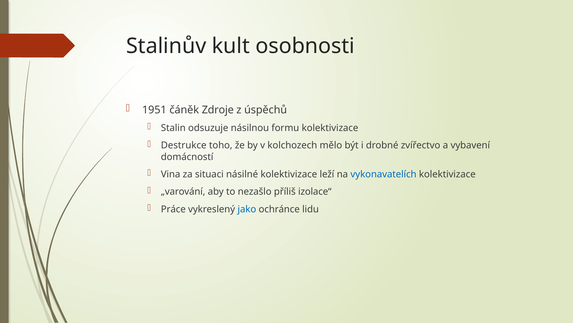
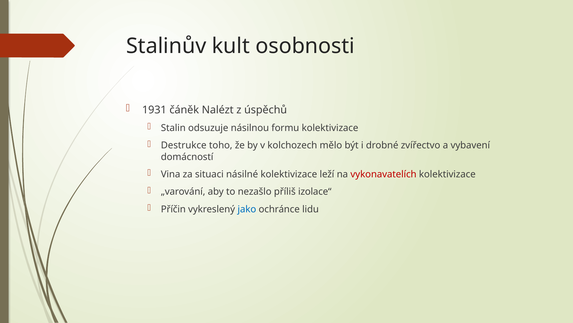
1951: 1951 -> 1931 (154, 110)
Zdroje: Zdroje -> Nalézt (218, 110)
vykonavatelích colour: blue -> red (384, 174)
Práce: Práce -> Příčin (173, 209)
